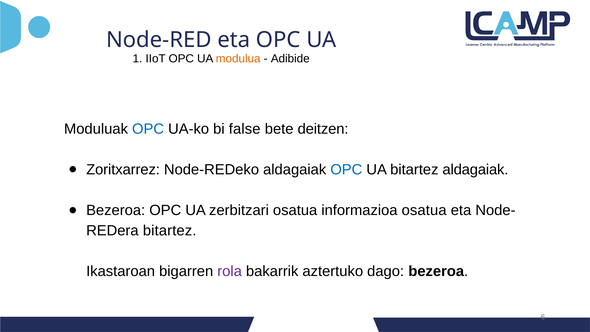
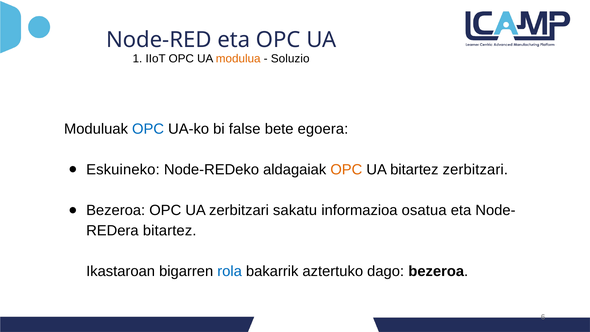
Adibide: Adibide -> Soluzio (290, 59)
deitzen: deitzen -> egoera (323, 129)
Zoritxarrez: Zoritxarrez -> Eskuineko (123, 170)
OPC colour: blue -> orange (346, 170)
bitartez aldagaiak: aldagaiak -> zerbitzari (475, 170)
zerbitzari osatua: osatua -> sakatu (295, 210)
rola colour: purple -> blue (230, 271)
